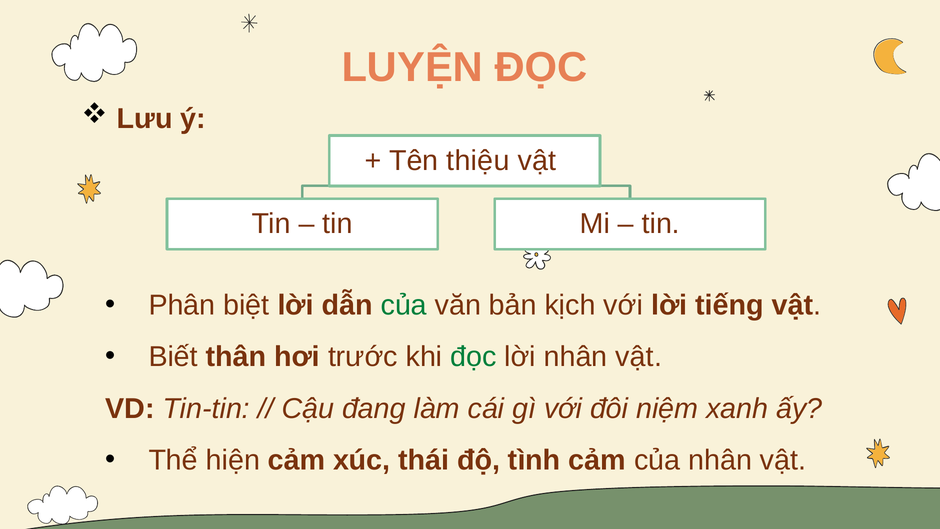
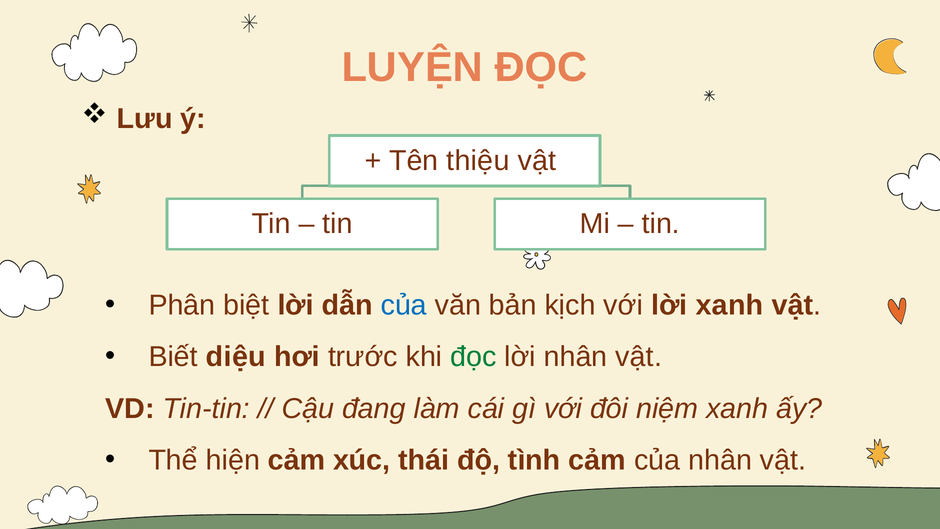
của colour: green -> blue (404, 305)
lời tiếng: tiếng -> xanh (729, 305)
thân: thân -> diệu (236, 357)
